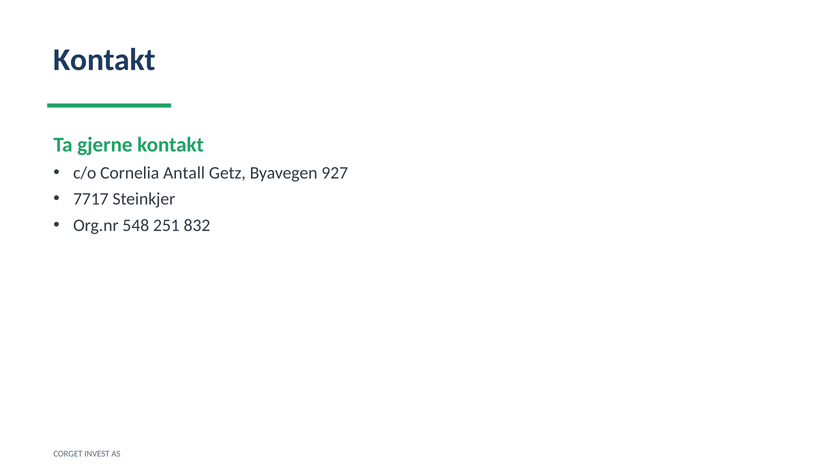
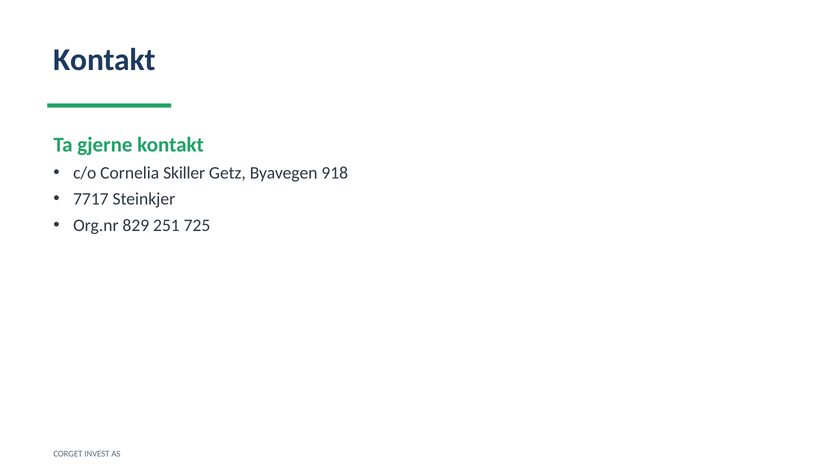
Antall: Antall -> Skiller (184, 173)
927: 927 -> 918 (335, 173)
548: 548 -> 829 (136, 225)
832: 832 -> 725 (197, 225)
